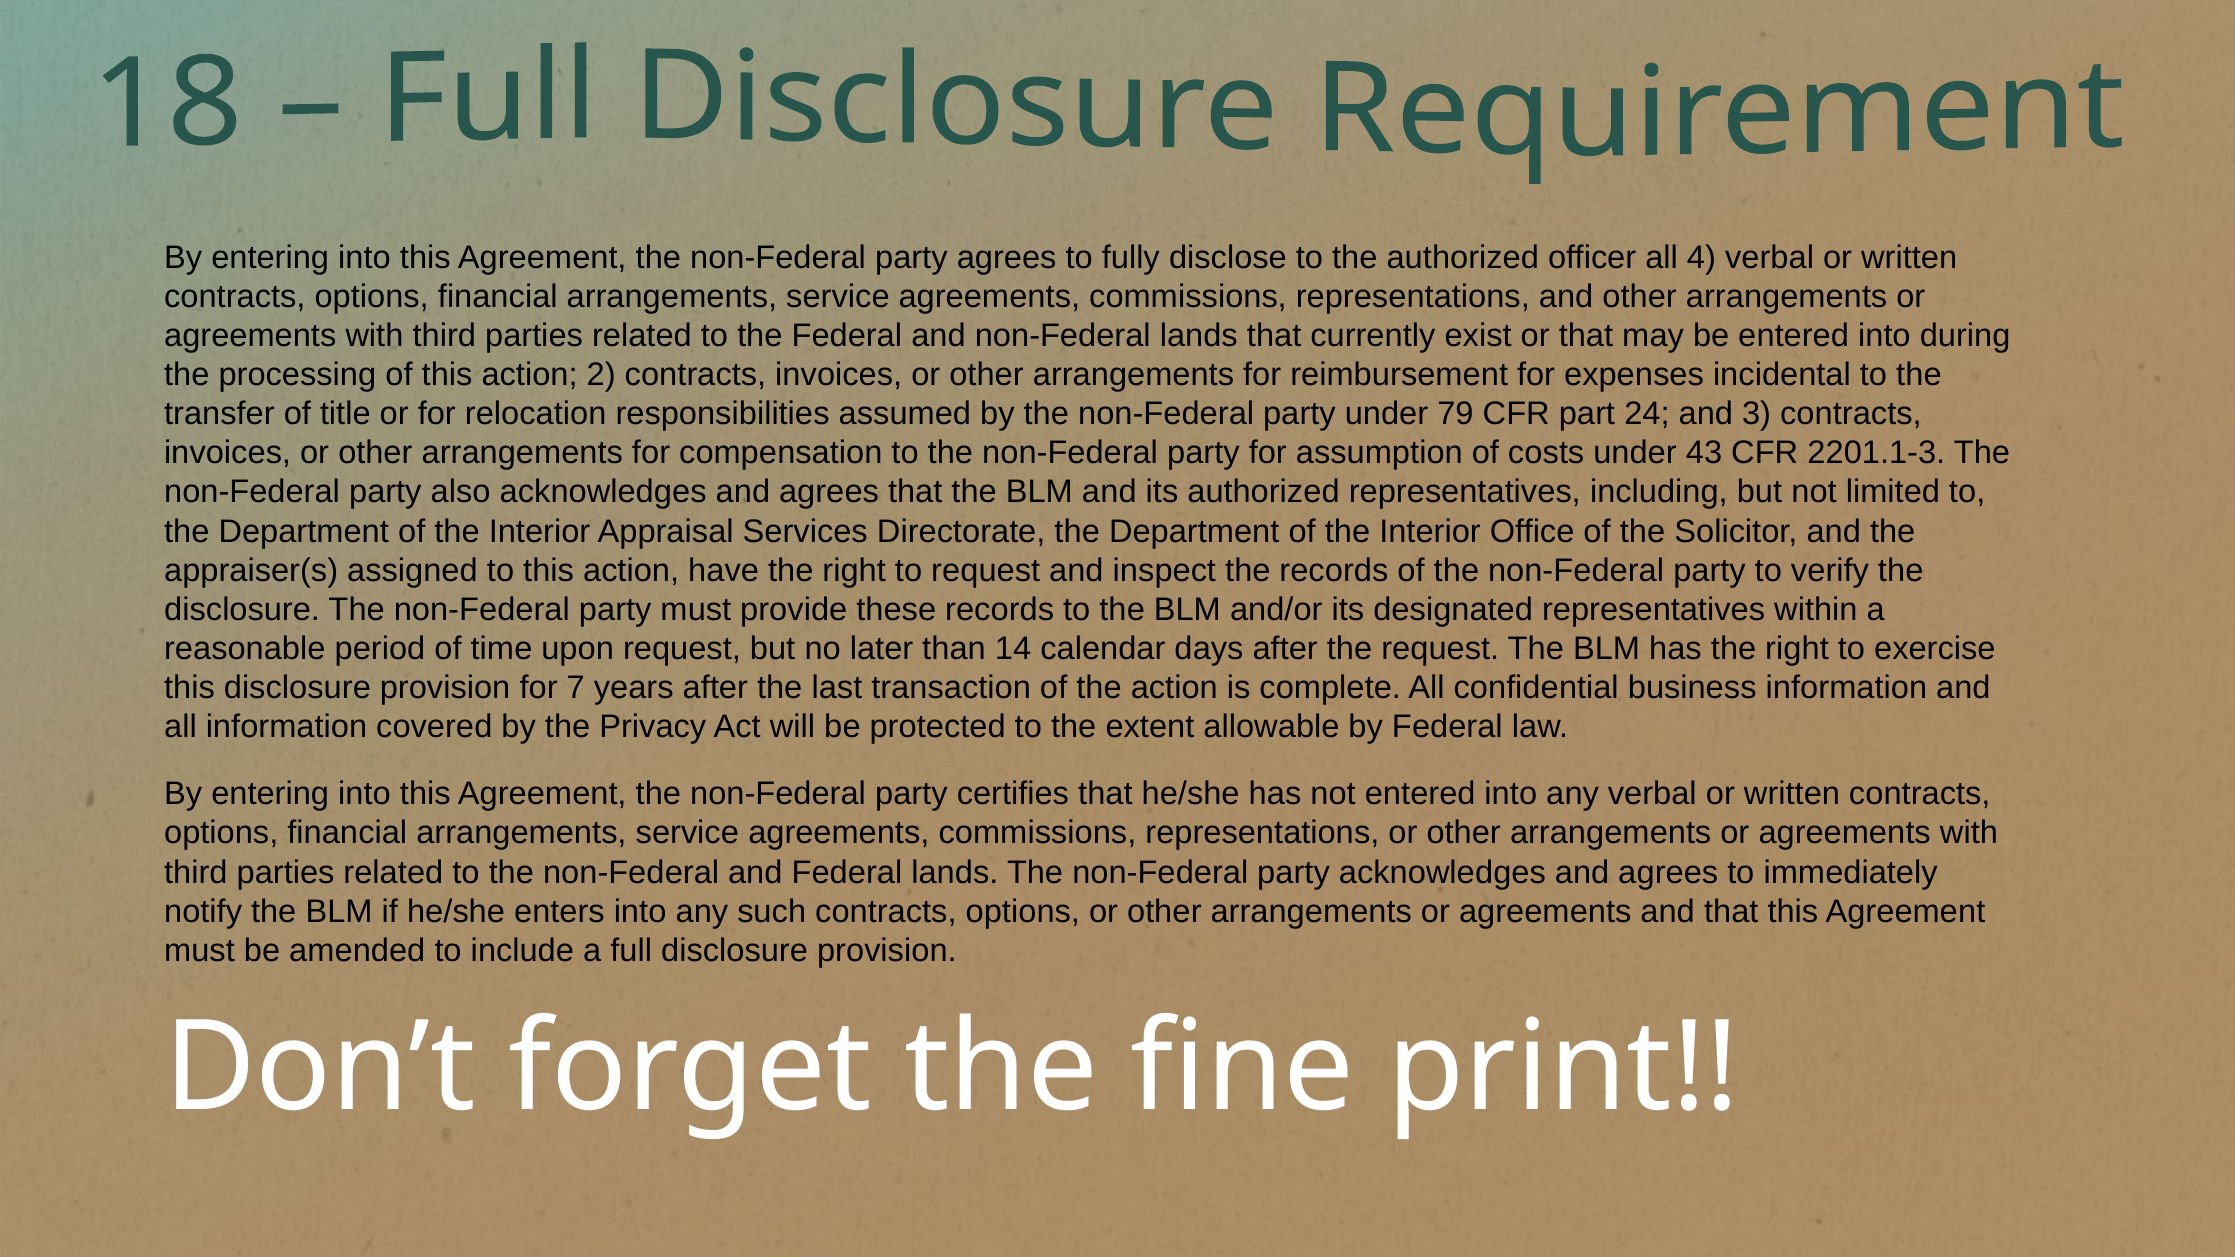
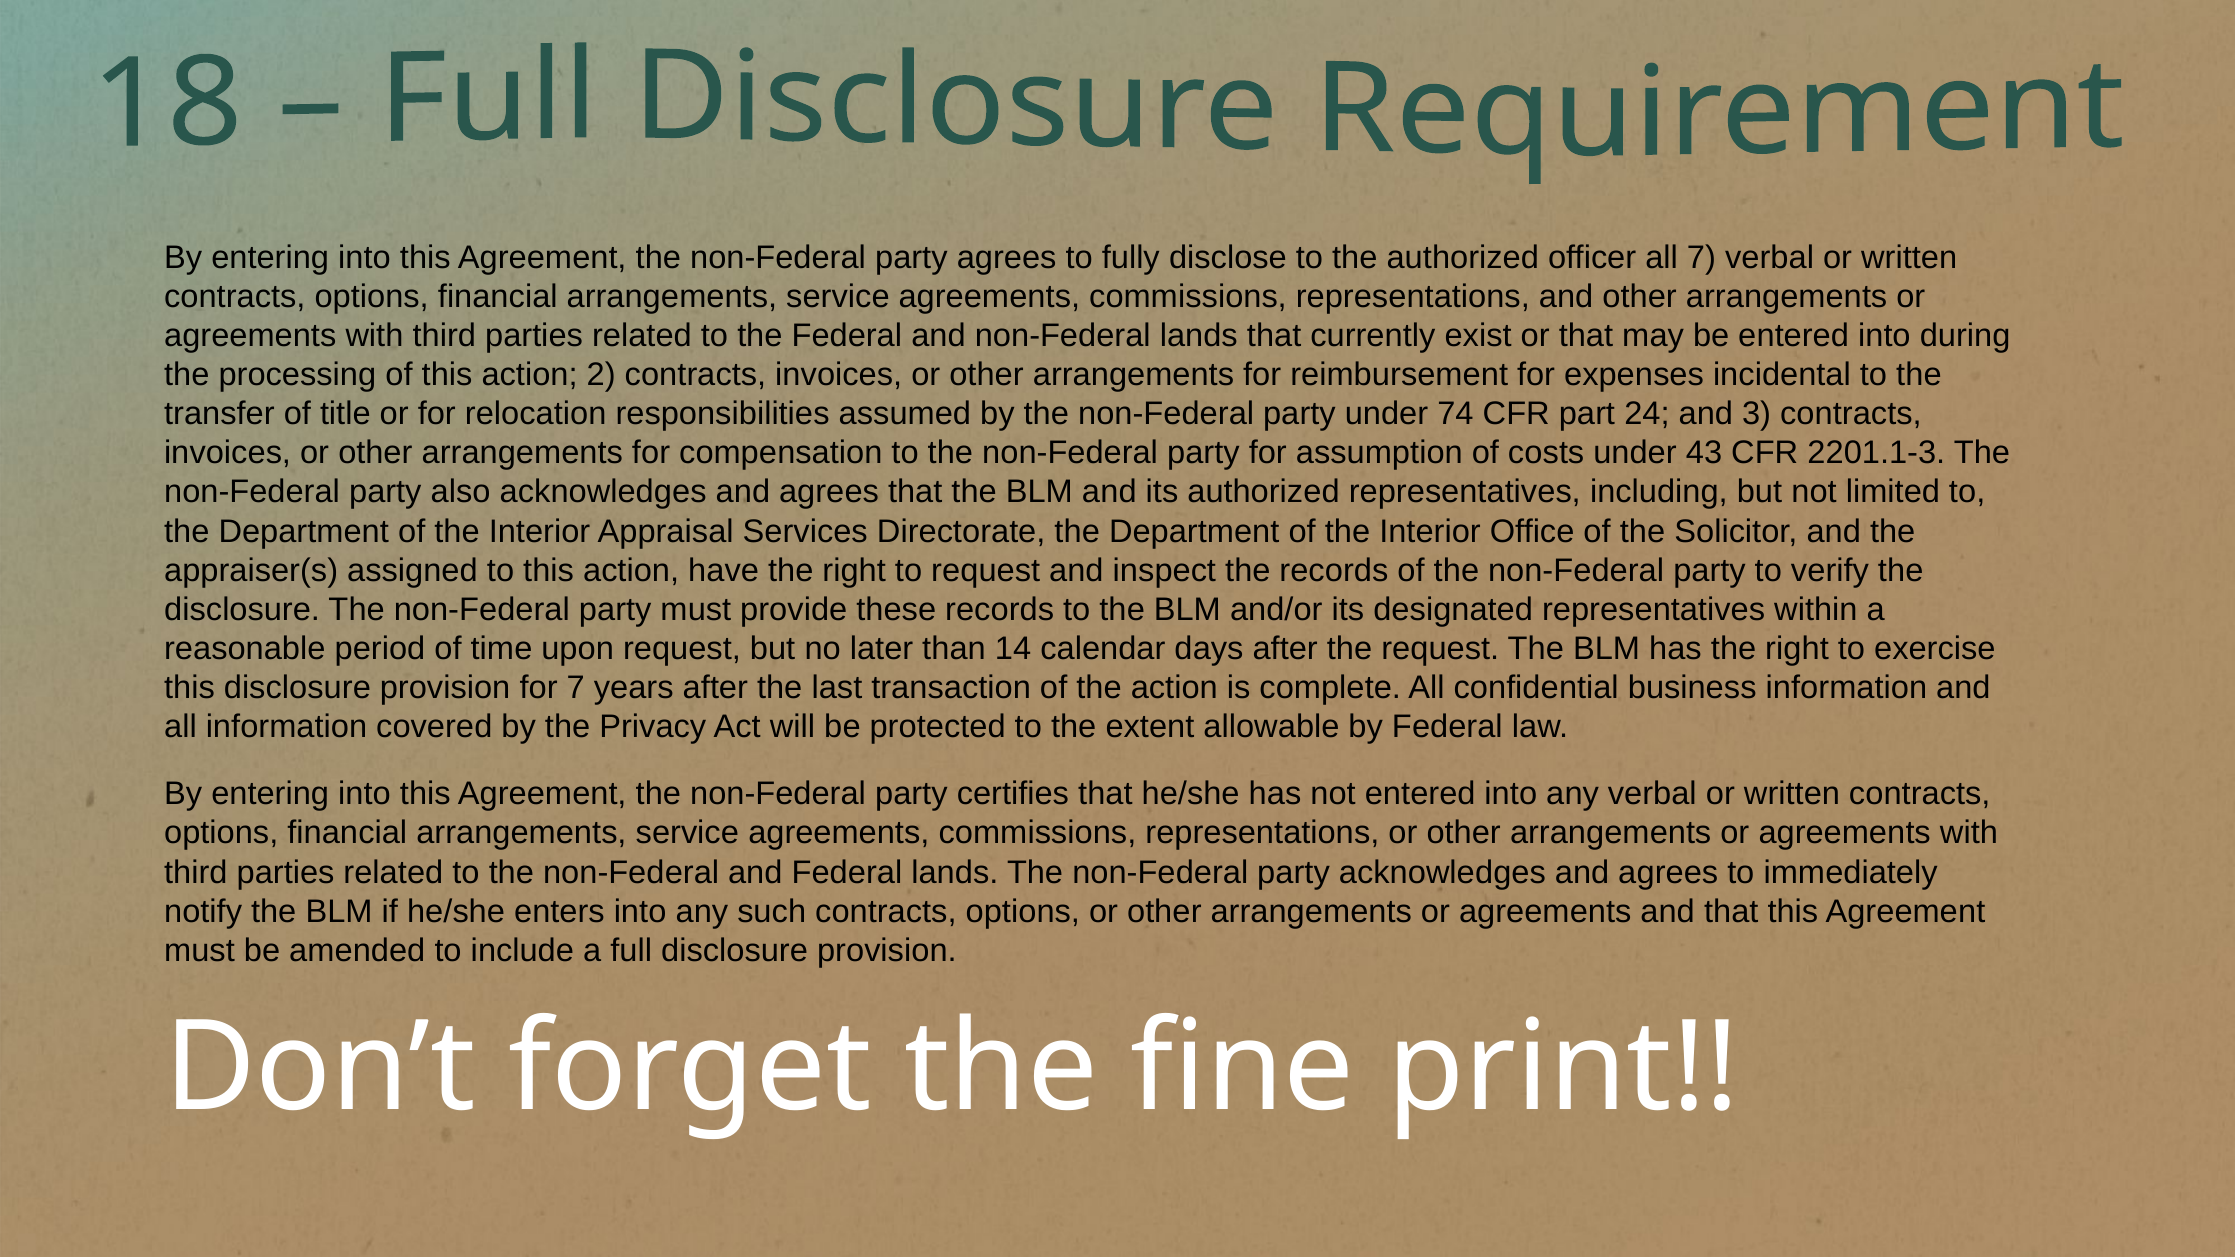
all 4: 4 -> 7 (1701, 258)
79: 79 -> 74 (1455, 414)
